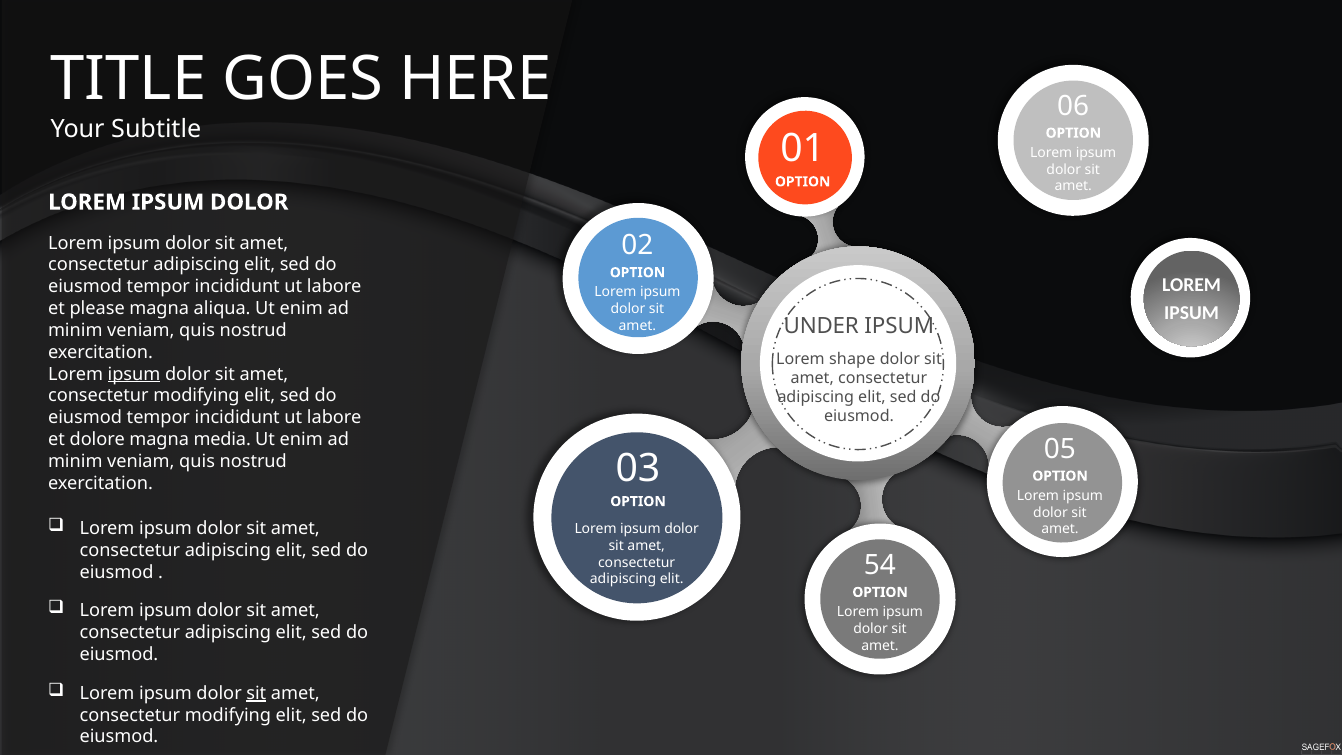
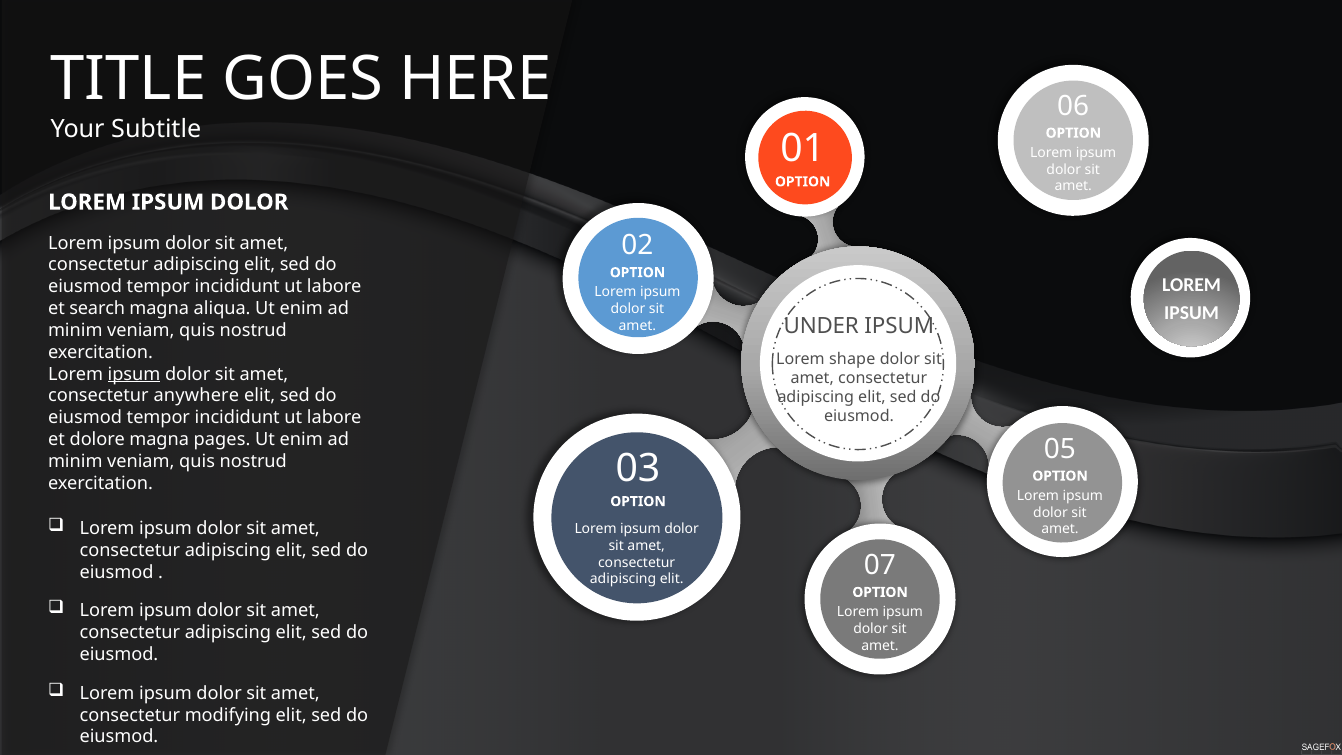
please: please -> search (97, 308)
modifying: modifying -> anywhere (196, 396)
media: media -> pages (222, 439)
54: 54 -> 07 (880, 565)
sit underline: present -> none (256, 693)
